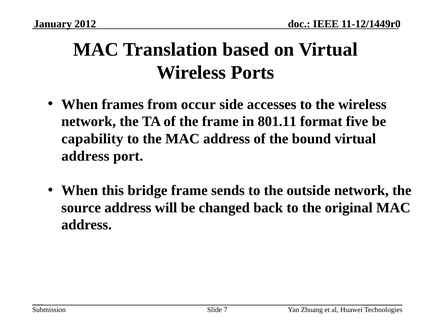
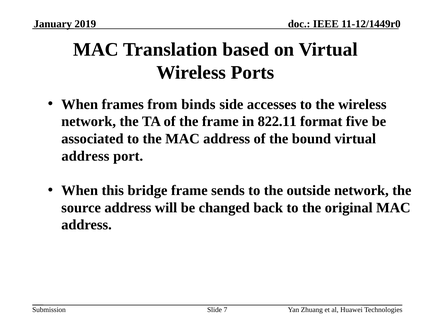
2012: 2012 -> 2019 (85, 24)
occur: occur -> binds (198, 104)
801.11: 801.11 -> 822.11 (277, 122)
capability: capability -> associated (92, 139)
